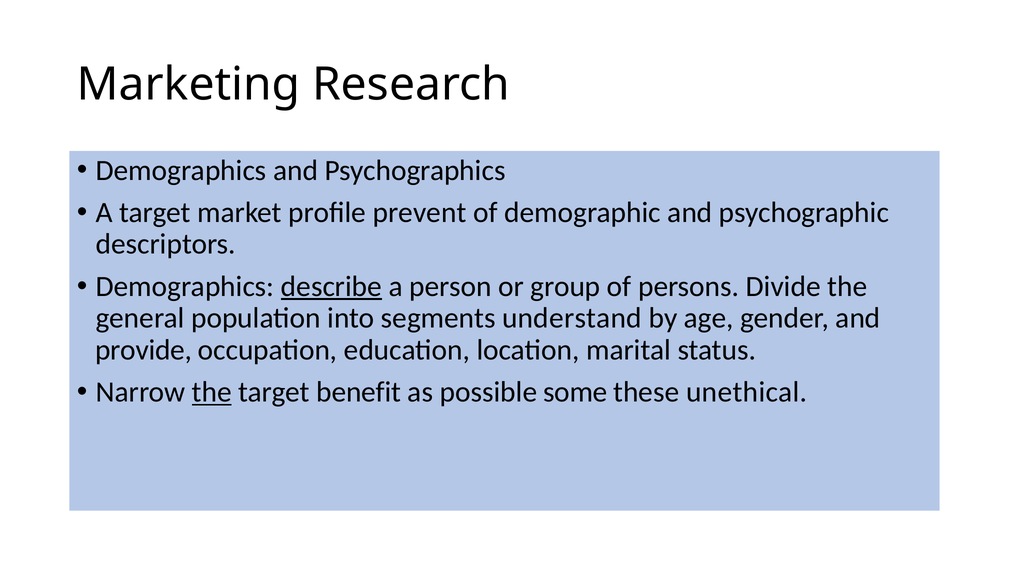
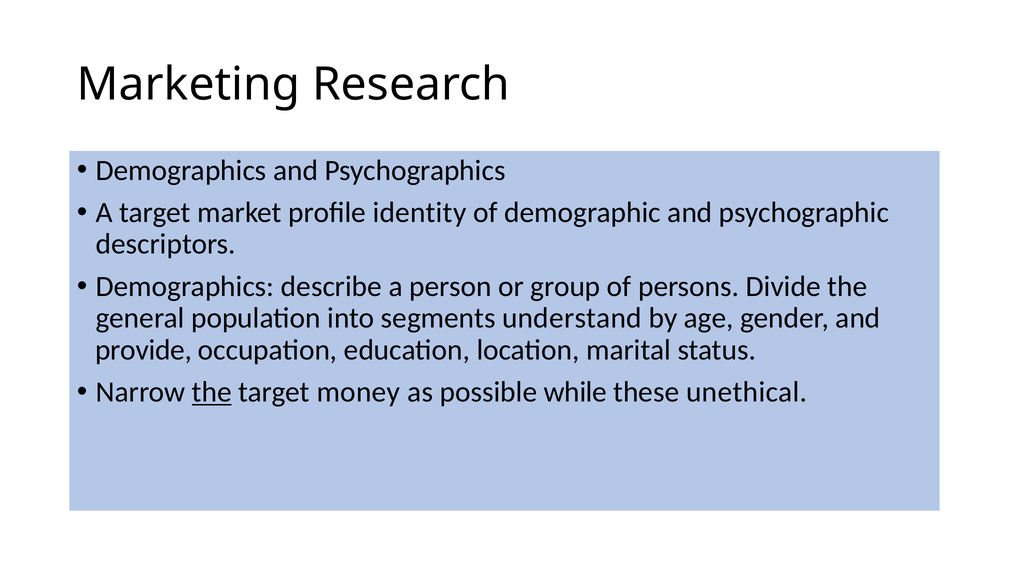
prevent: prevent -> identity (419, 213)
describe underline: present -> none (331, 287)
benefit: benefit -> money (358, 392)
some: some -> while (575, 392)
